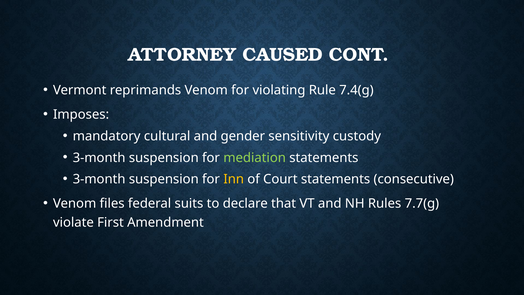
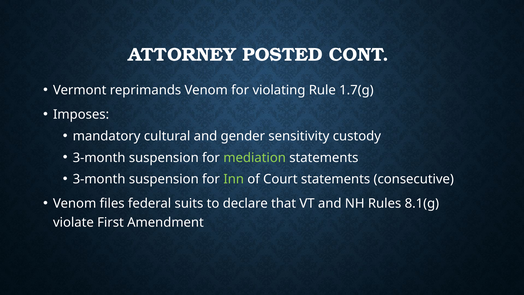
CAUSED: CAUSED -> POSTED (283, 55)
7.4(g: 7.4(g -> 1.7(g (356, 90)
Inn colour: yellow -> light green (234, 179)
7.7(g: 7.7(g -> 8.1(g (422, 203)
